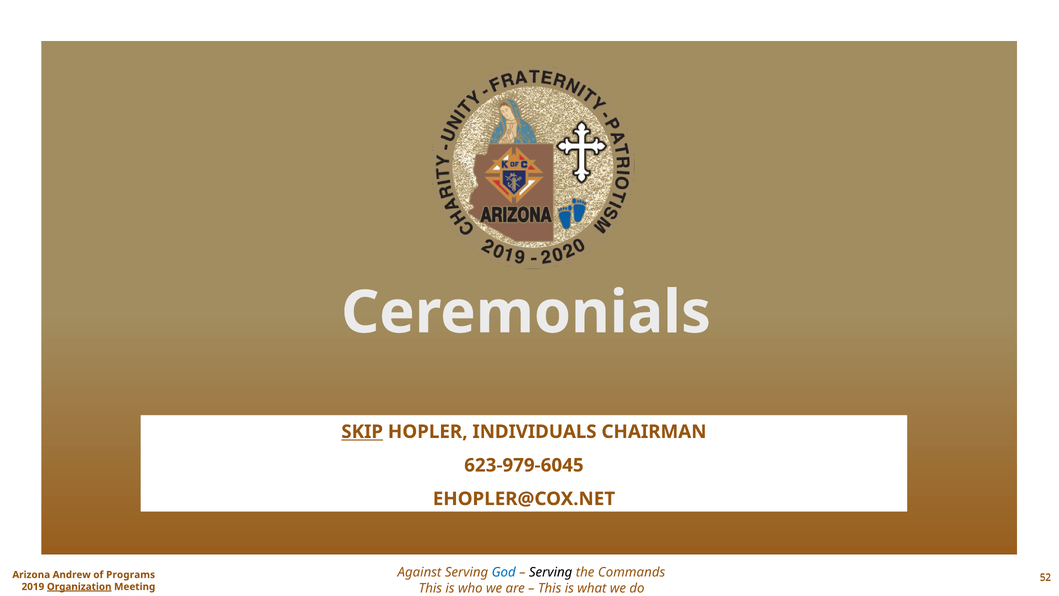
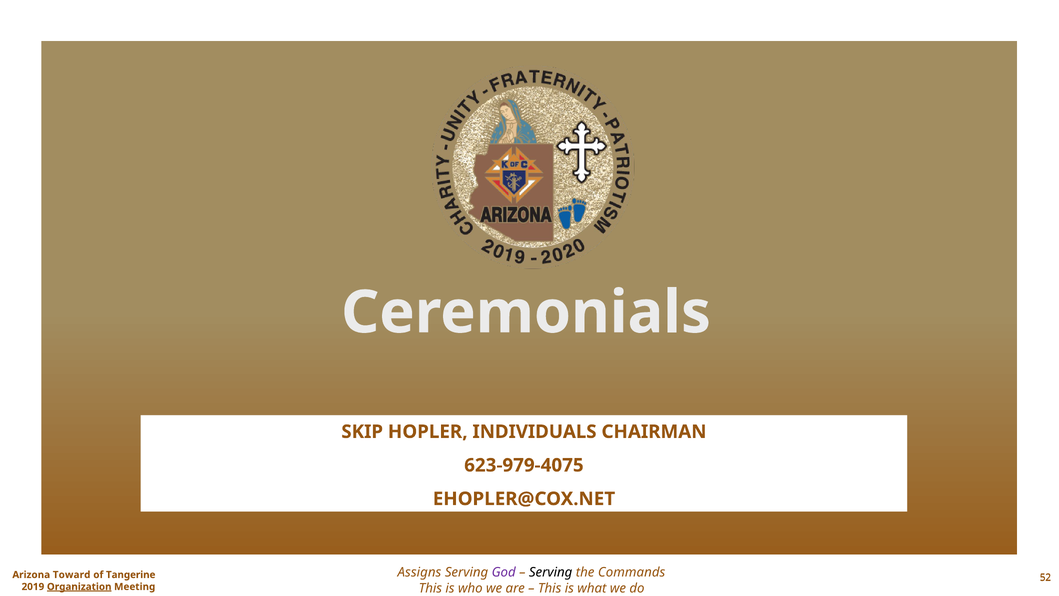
SKIP underline: present -> none (362, 432)
623-979-6045: 623-979-6045 -> 623-979-4075 (524, 465)
Against: Against -> Assigns (419, 572)
God colour: blue -> purple (504, 572)
Andrew: Andrew -> Toward (72, 574)
Programs: Programs -> Tangerine (131, 574)
